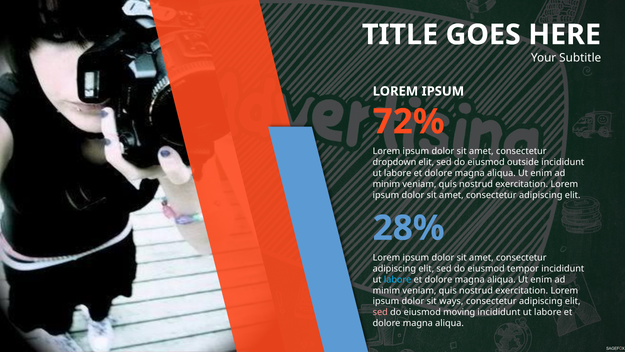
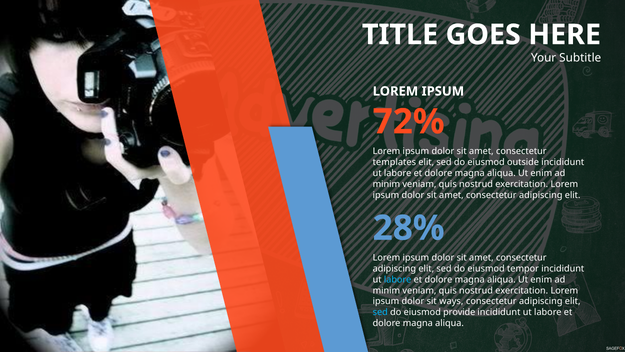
dropdown: dropdown -> templates (394, 162)
sed colour: pink -> light blue (380, 312)
moving: moving -> provide (459, 312)
